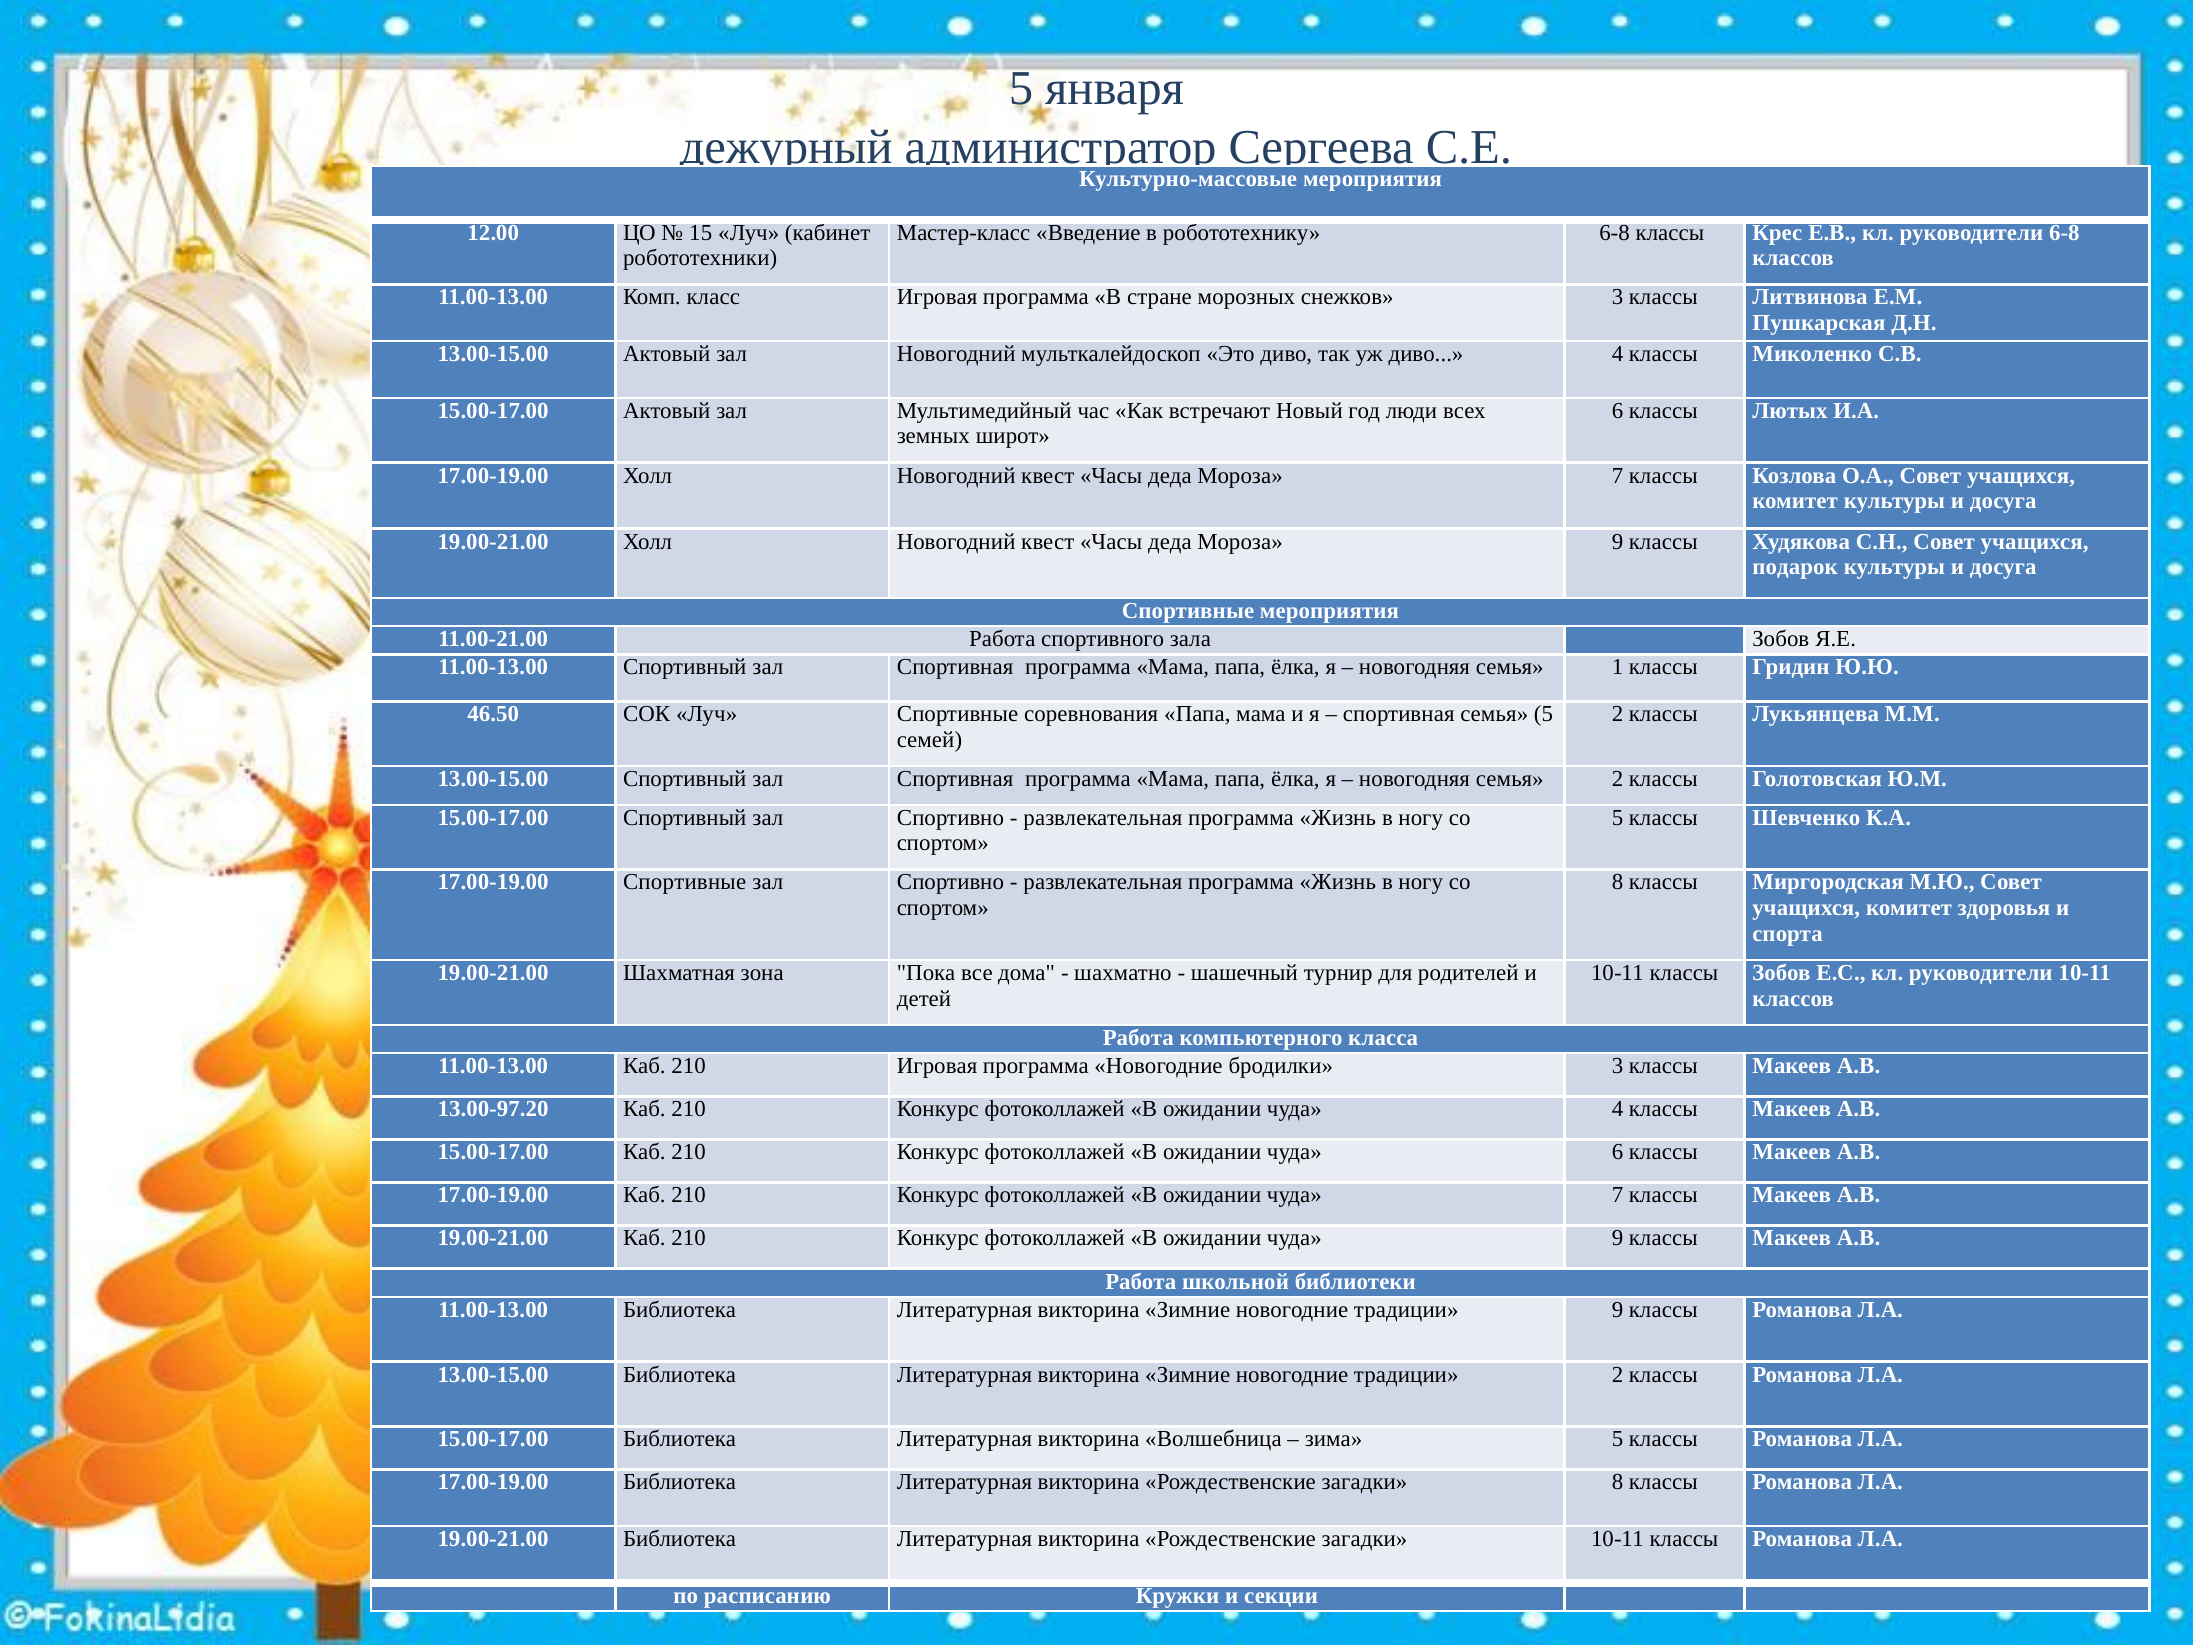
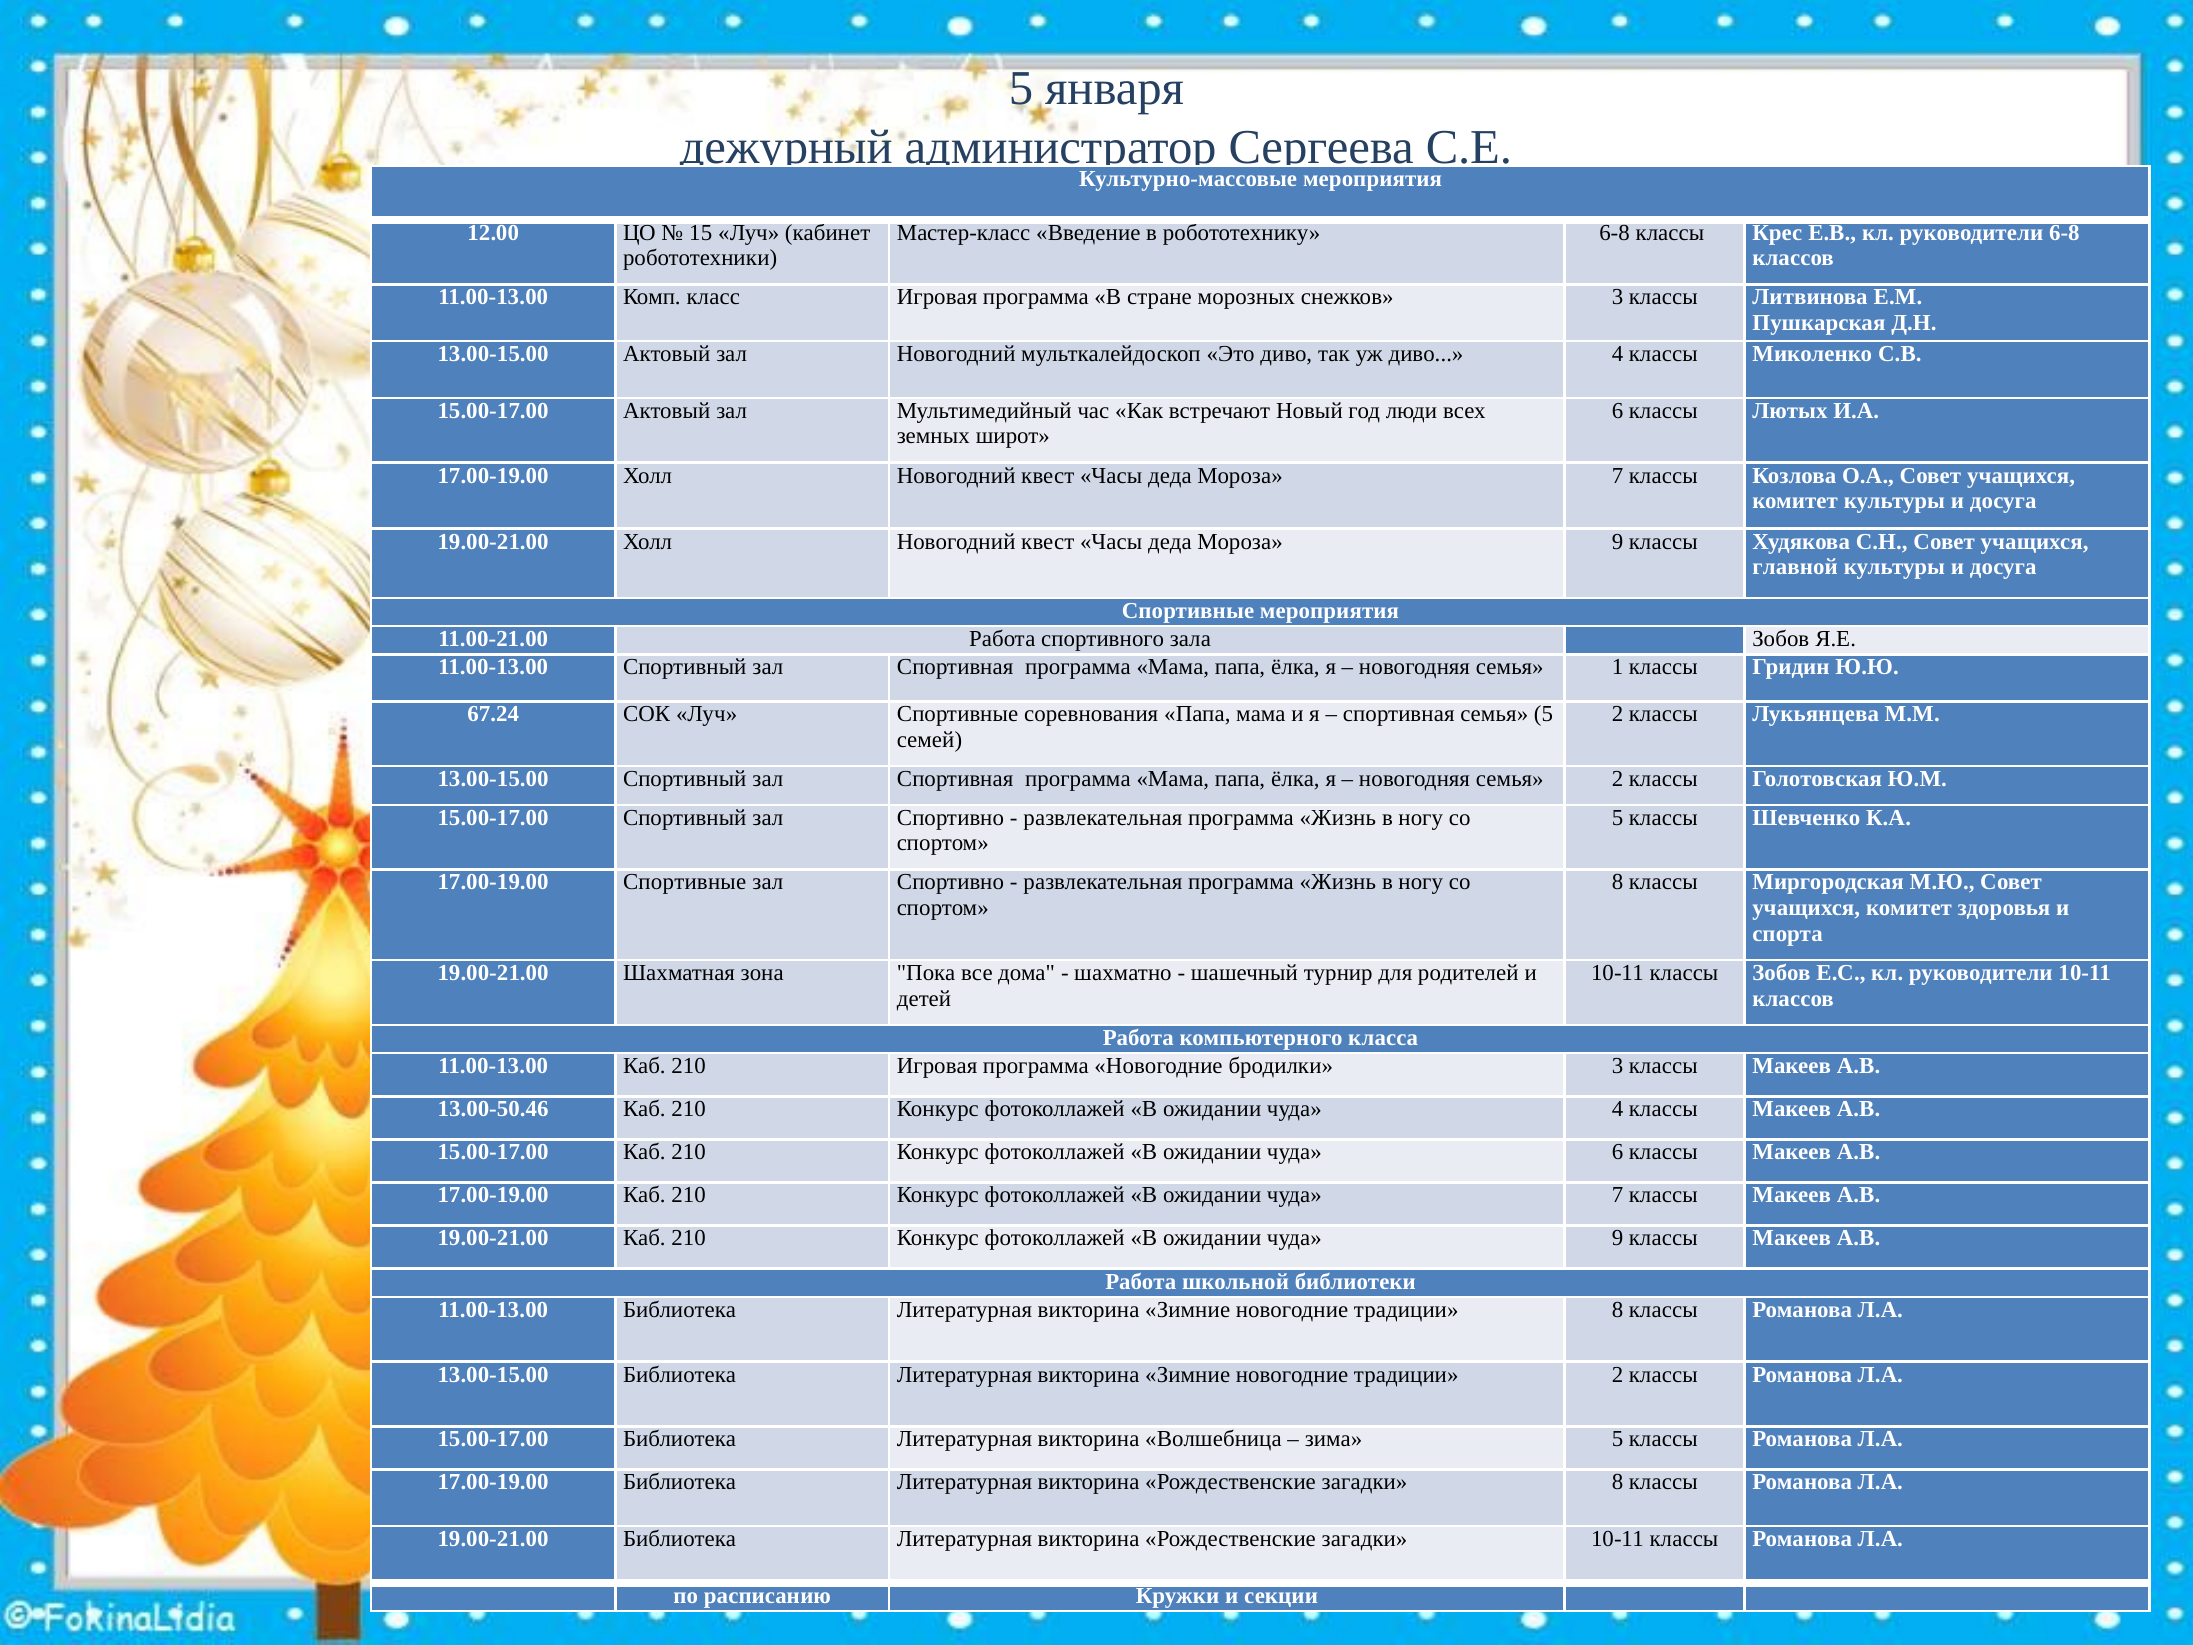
подарок: подарок -> главной (1795, 567)
46.50: 46.50 -> 67.24 (493, 714)
13.00-97.20: 13.00-97.20 -> 13.00-50.46 (493, 1109)
традиции 9: 9 -> 8 (1617, 1310)
